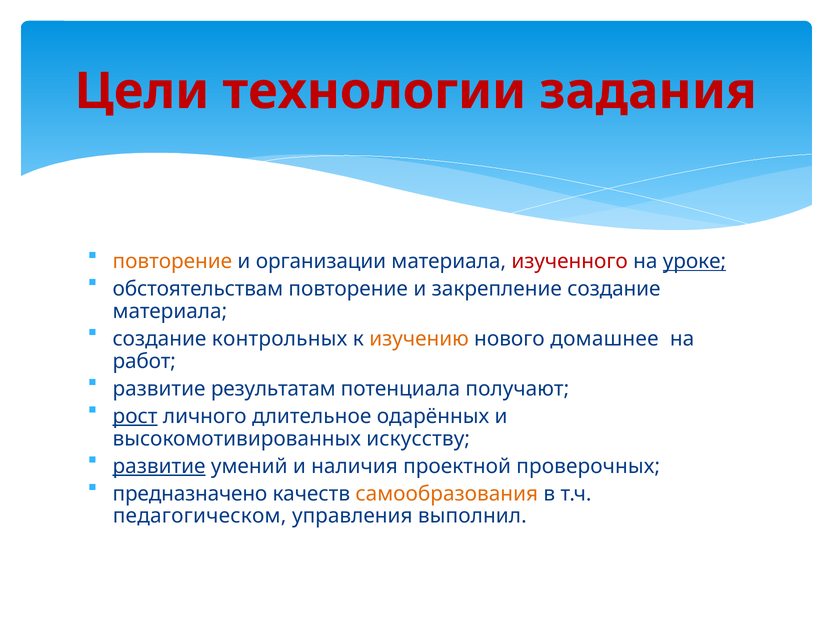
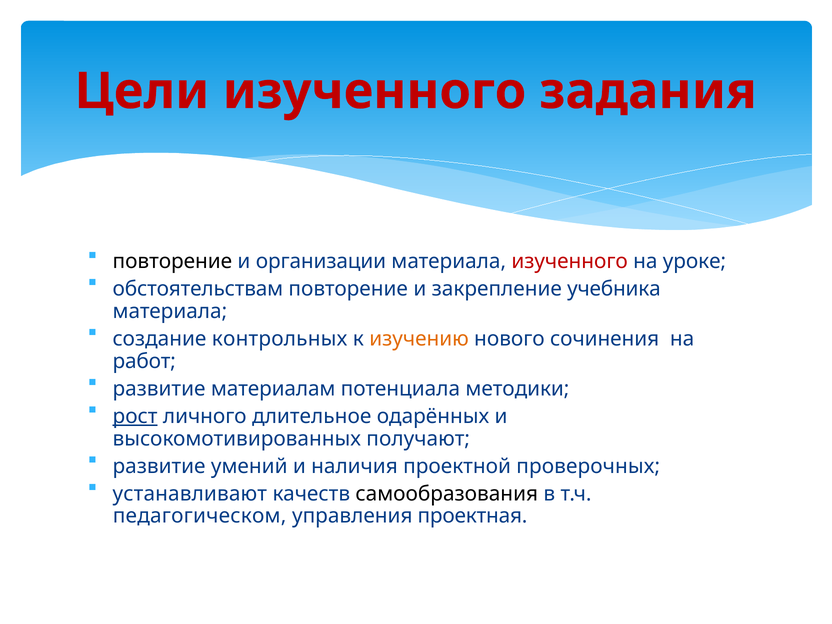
Цели технологии: технологии -> изученного (374, 91)
повторение colour: orange -> black (172, 262)
уроке underline: present -> none (694, 262)
закрепление создание: создание -> учебника (614, 289)
домашнее: домашнее -> сочинения (605, 339)
результатам: результатам -> материалам (273, 389)
получают: получают -> методики (517, 389)
искусству: искусству -> получают (418, 439)
развитие underline: present -> none (159, 466)
предназначено: предназначено -> устанавливают (190, 494)
самообразования colour: orange -> black (447, 494)
выполнил: выполнил -> проектная (472, 516)
